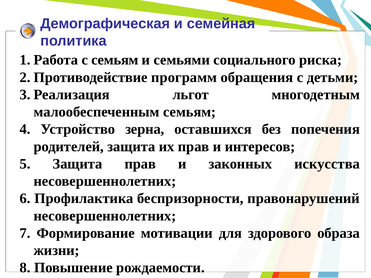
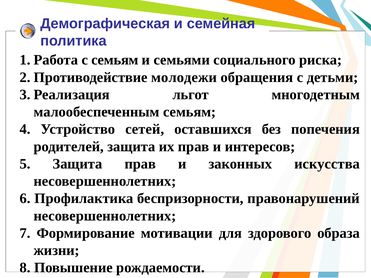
программ: программ -> молодежи (184, 77)
зерна: зерна -> сетей (145, 129)
